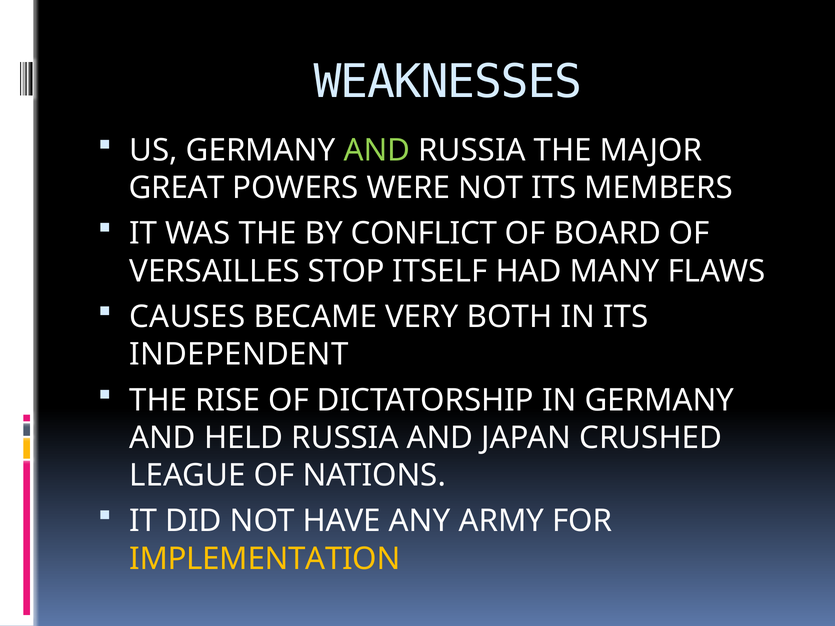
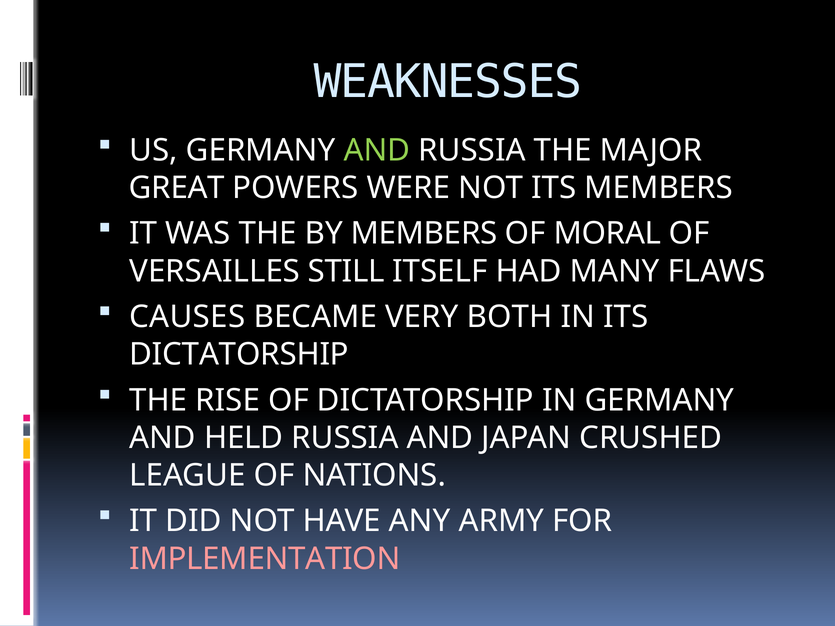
BY CONFLICT: CONFLICT -> MEMBERS (424, 234)
BOARD: BOARD -> MORAL (607, 234)
STOP: STOP -> STILL (346, 271)
INDEPENDENT: INDEPENDENT -> DICTATORSHIP (239, 355)
IMPLEMENTATION colour: yellow -> pink (265, 559)
